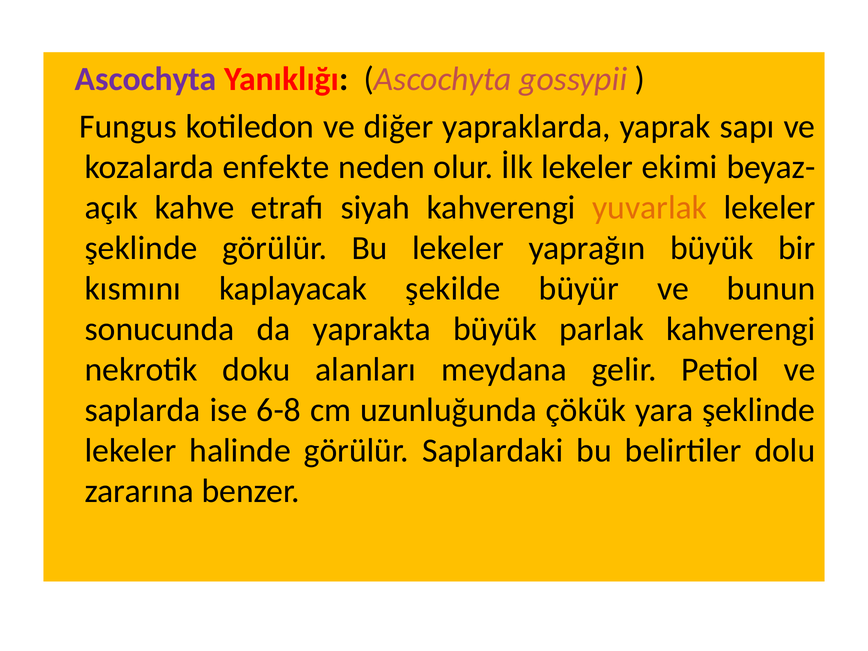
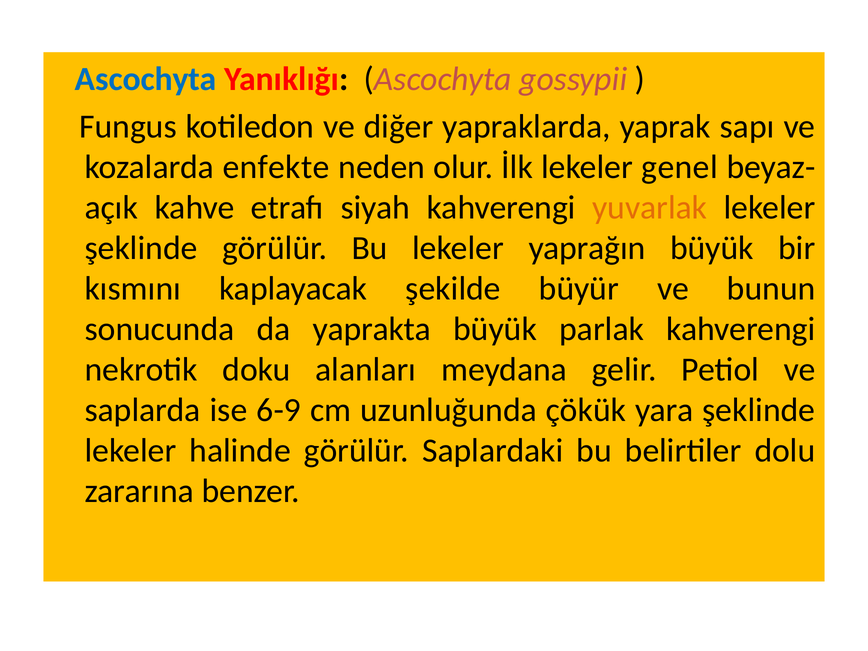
Ascochyta colour: purple -> blue (146, 79)
ekimi: ekimi -> genel (680, 167)
6-8: 6-8 -> 6-9 (279, 410)
